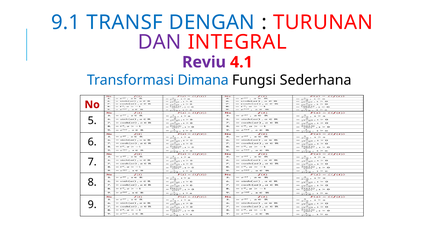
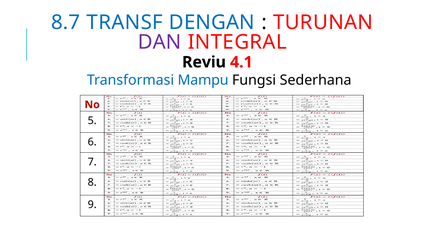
9.1: 9.1 -> 8.7 (66, 23)
Reviu colour: purple -> black (204, 62)
Dimana: Dimana -> Mampu (203, 80)
